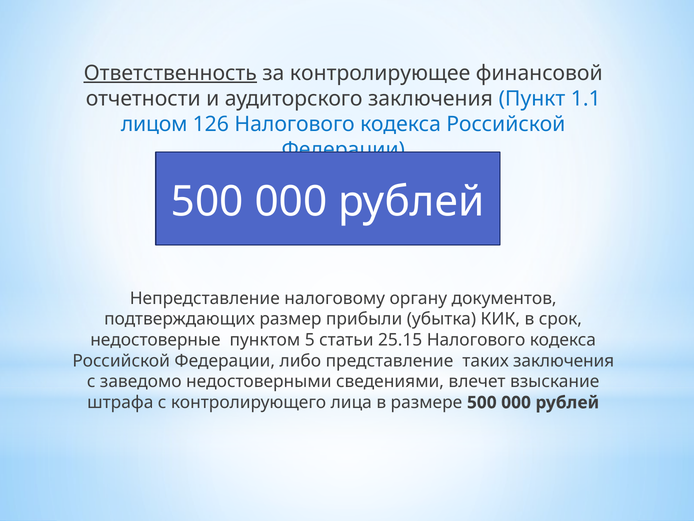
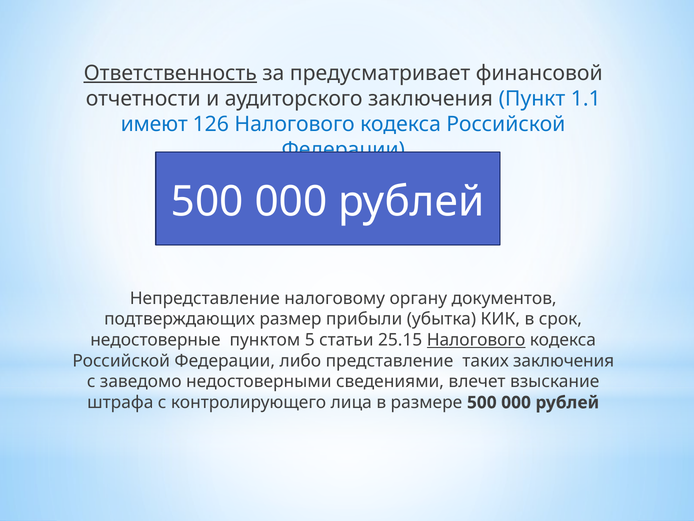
контролирующее: контролирующее -> предусматривает (380, 73)
лицом: лицом -> имеют (154, 124)
Налогового underline: none -> present (476, 340)
